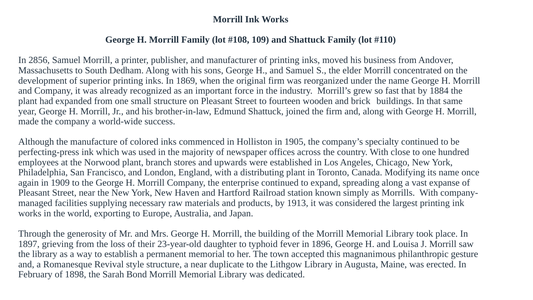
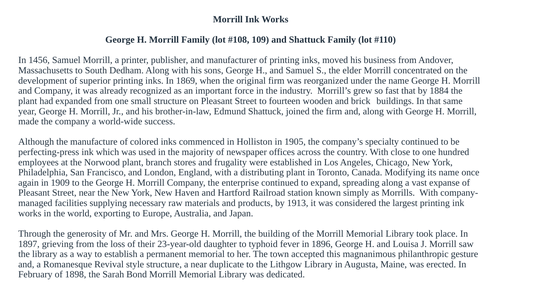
2856: 2856 -> 1456 (39, 60)
upwards: upwards -> frugality (231, 162)
